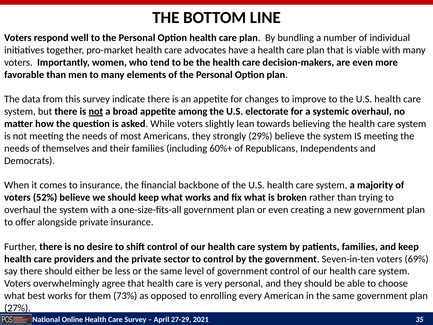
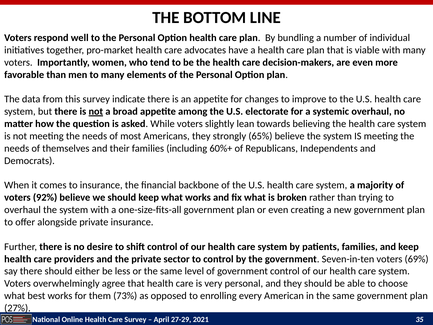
29%: 29% -> 65% (260, 136)
52%: 52% -> 92% (45, 197)
